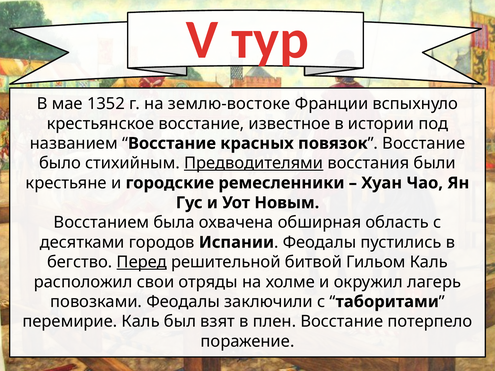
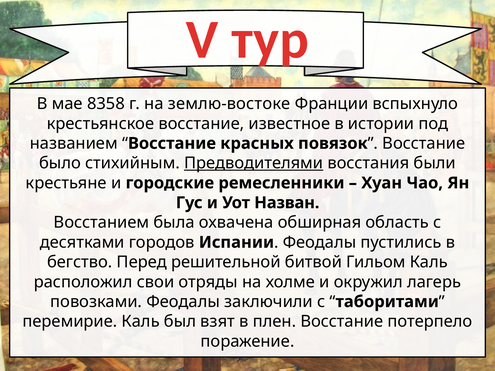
1352: 1352 -> 8358 (106, 104)
Новым: Новым -> Назван (287, 203)
Перед underline: present -> none (142, 262)
